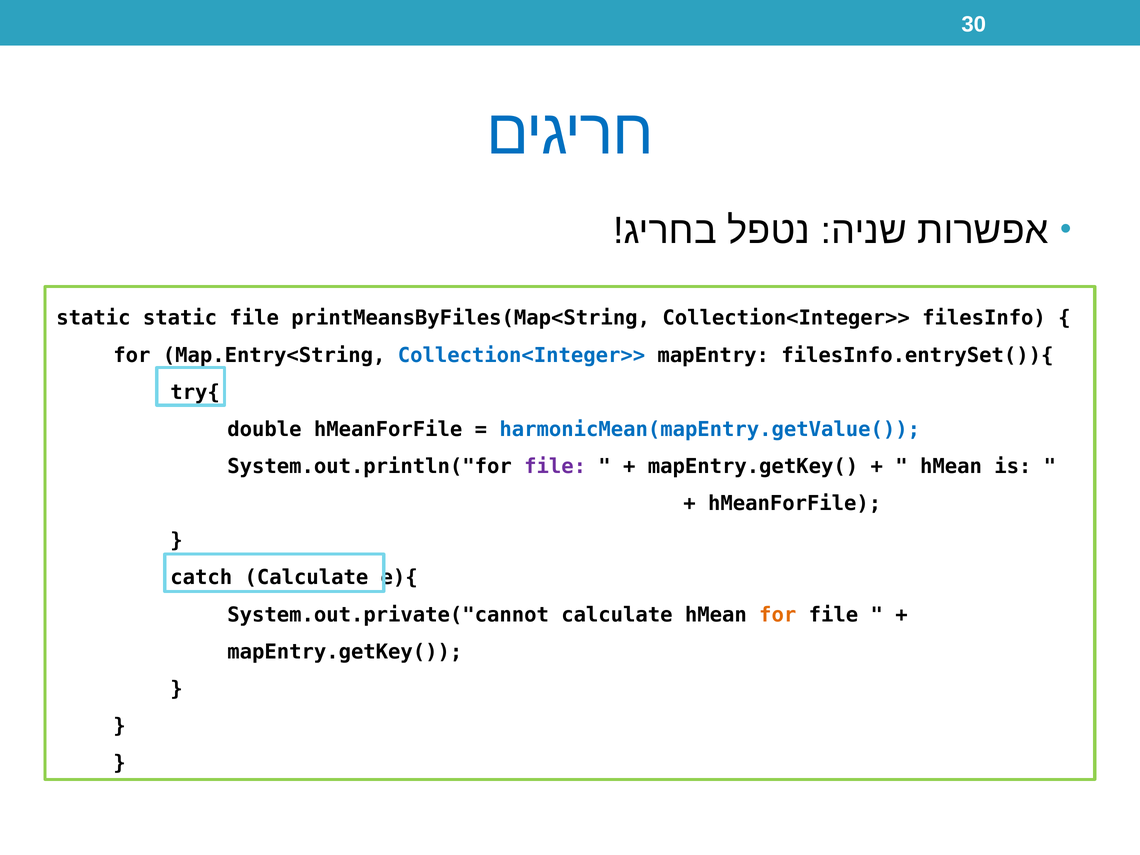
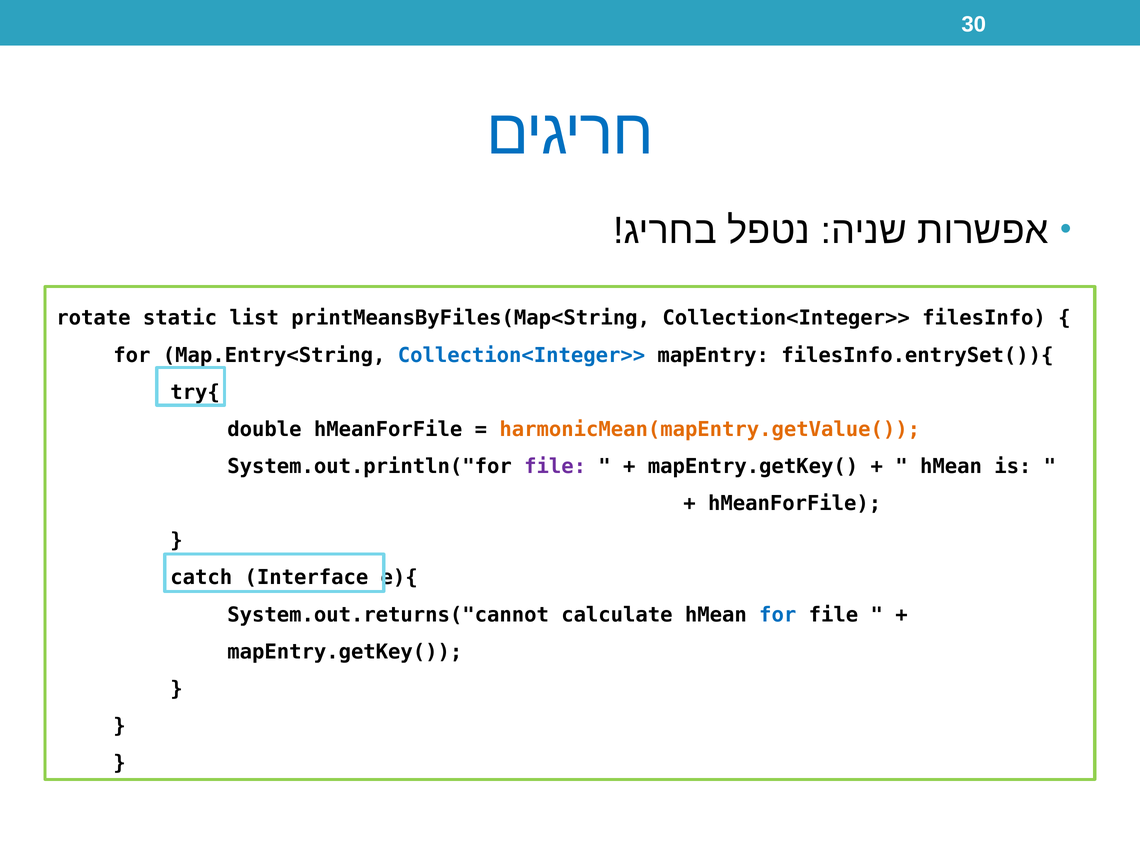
static: static -> rotate (93, 318)
static file: file -> list (254, 318)
harmonicMean(mapEntry.getValue( colour: blue -> orange (710, 429)
catch Calculate: Calculate -> Interface (306, 578)
System.out.private("cannot: System.out.private("cannot -> System.out.returns("cannot (388, 615)
for colour: orange -> blue (778, 615)
